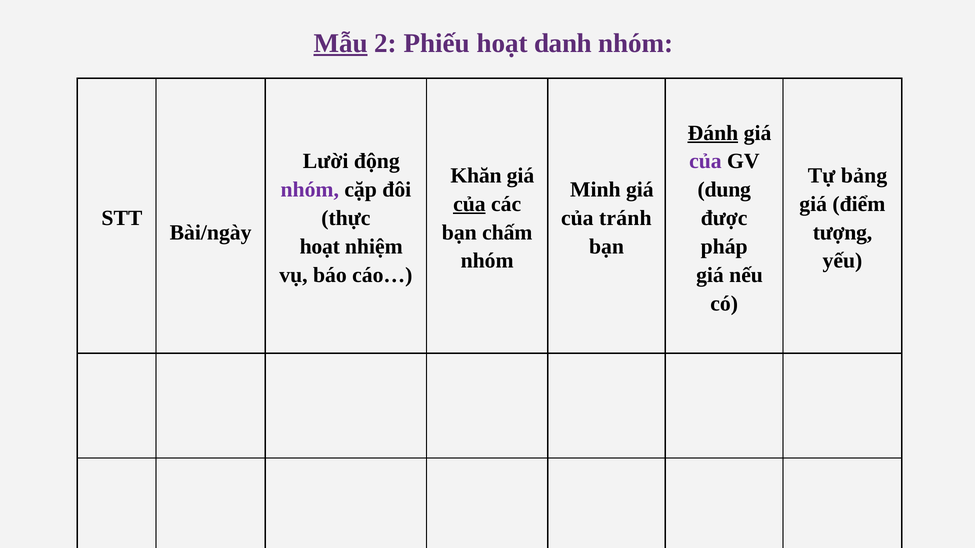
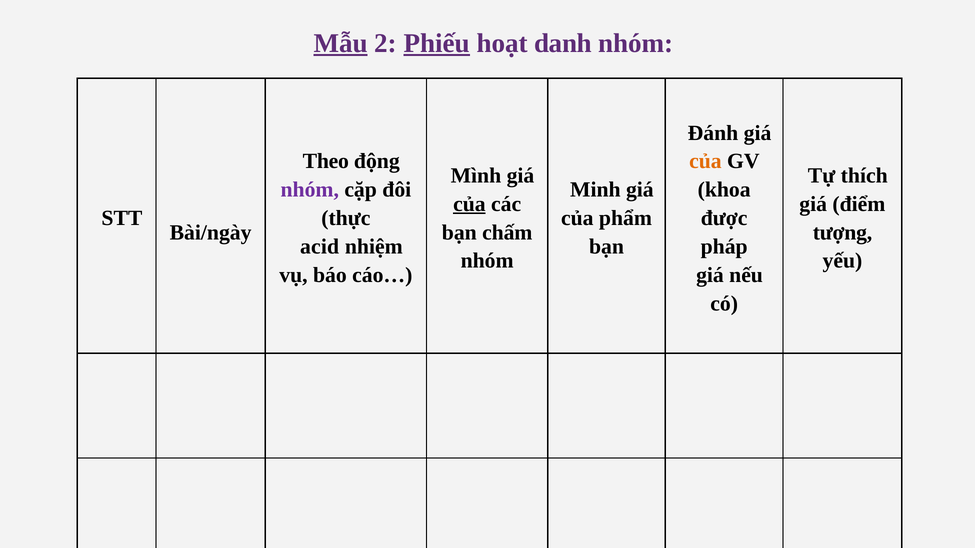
Phiếu underline: none -> present (437, 43)
Đánh underline: present -> none (713, 133)
Lười: Lười -> Theo (326, 161)
của colour: purple -> orange (705, 161)
Khăn: Khăn -> Mình (476, 176)
bảng: bảng -> thích (864, 176)
dung: dung -> khoa (724, 190)
tránh: tránh -> phẩm (625, 218)
hoạt: hoạt -> acid (320, 247)
